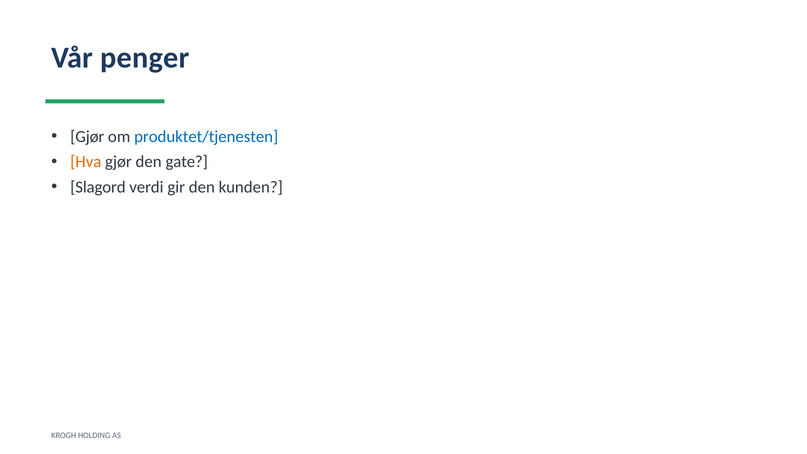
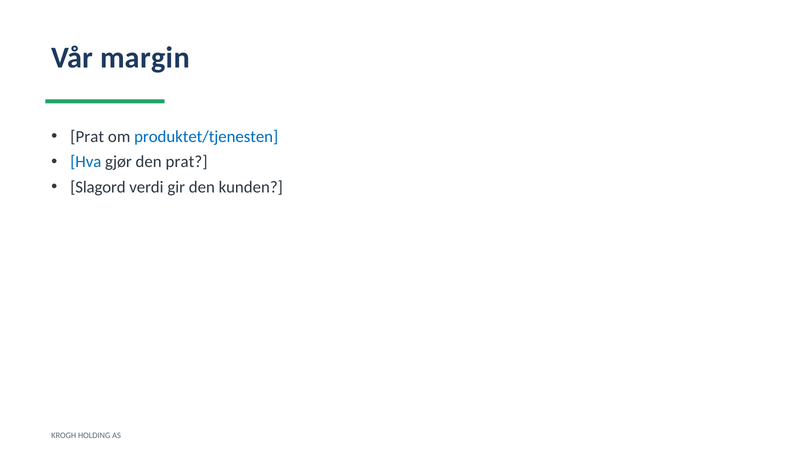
penger: penger -> margin (145, 58)
Gjør: Gjør -> Prat (87, 137)
Hva colour: orange -> blue (86, 162)
den gate: gate -> prat (187, 162)
